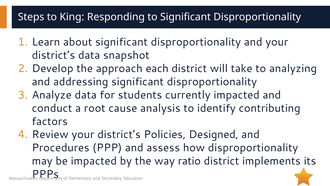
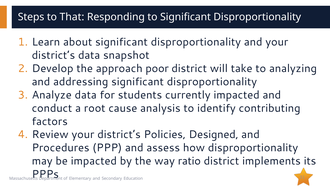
King: King -> That (72, 17)
each: each -> poor (157, 68)
